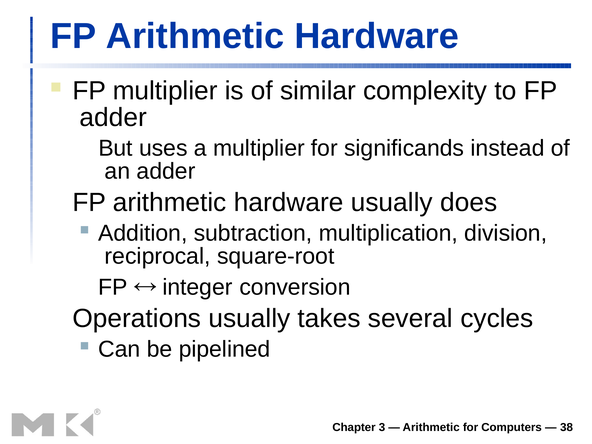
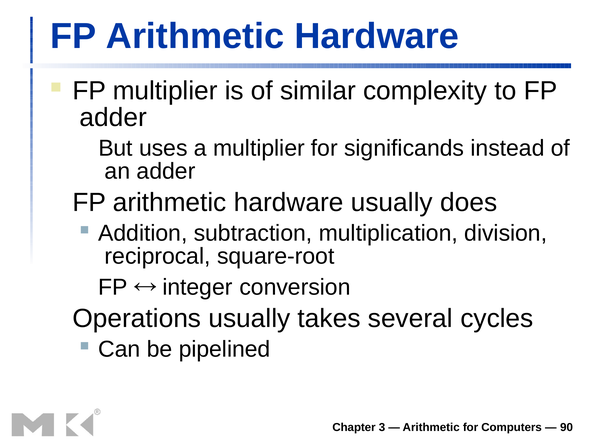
38: 38 -> 90 (567, 427)
